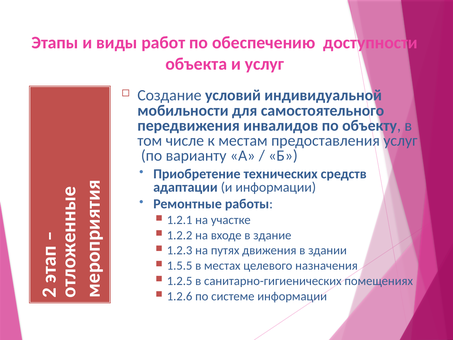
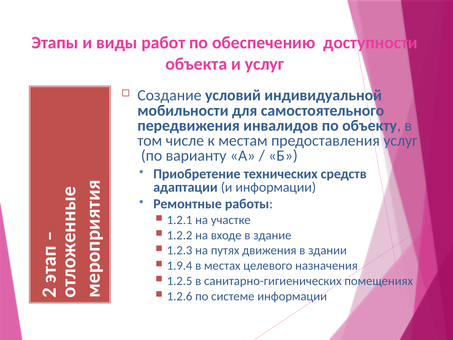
1.5.5: 1.5.5 -> 1.9.4 (180, 266)
